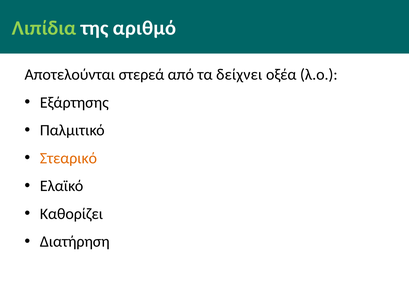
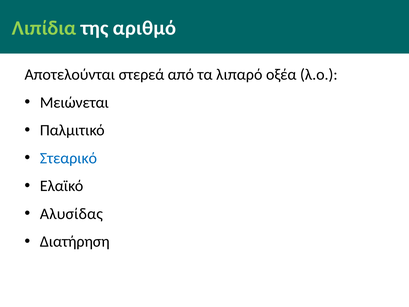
δείχνει: δείχνει -> λιπαρό (239, 75)
Εξάρτησης: Εξάρτησης -> Μειώνεται (74, 102)
Στεαρικό colour: orange -> blue (68, 158)
Καθορίζει: Καθορίζει -> Αλυσίδας (71, 214)
